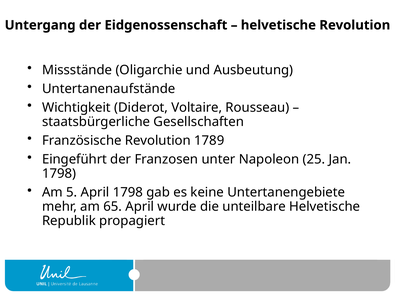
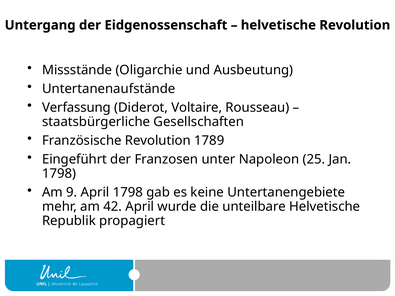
Wichtigkeit: Wichtigkeit -> Verfassung (76, 108)
5: 5 -> 9 (72, 193)
65: 65 -> 42 (113, 207)
